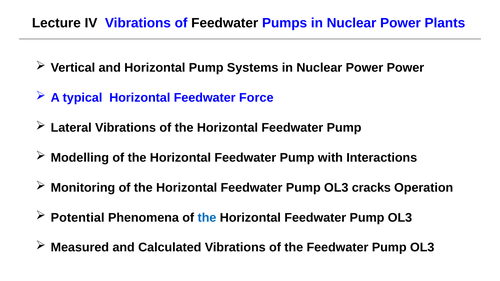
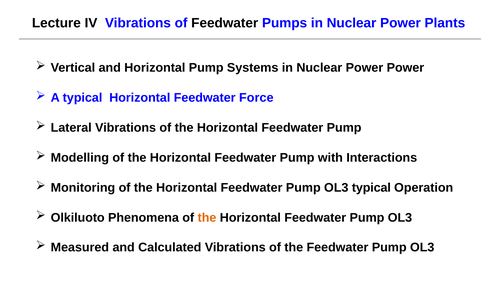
OL3 cracks: cracks -> typical (371, 188)
Potential: Potential -> Olkiluoto (78, 218)
the colour: blue -> orange (207, 218)
